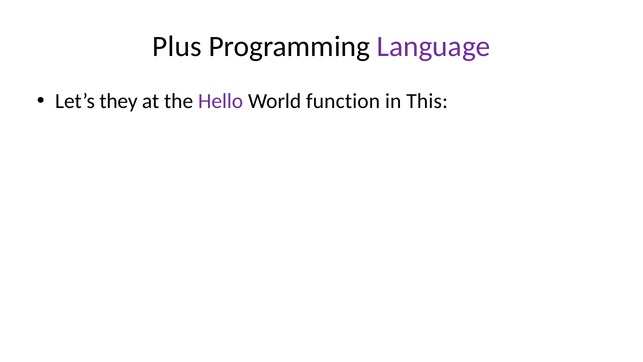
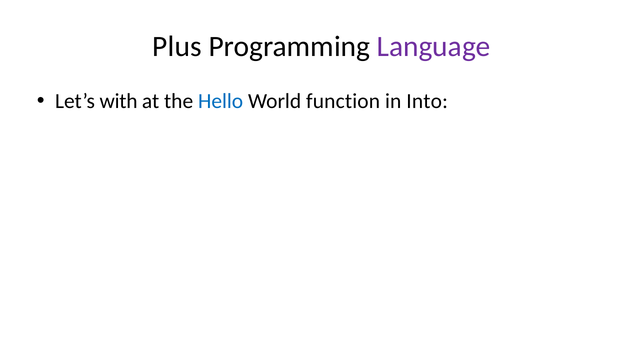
they: they -> with (119, 101)
Hello colour: purple -> blue (221, 101)
This: This -> Into (427, 101)
